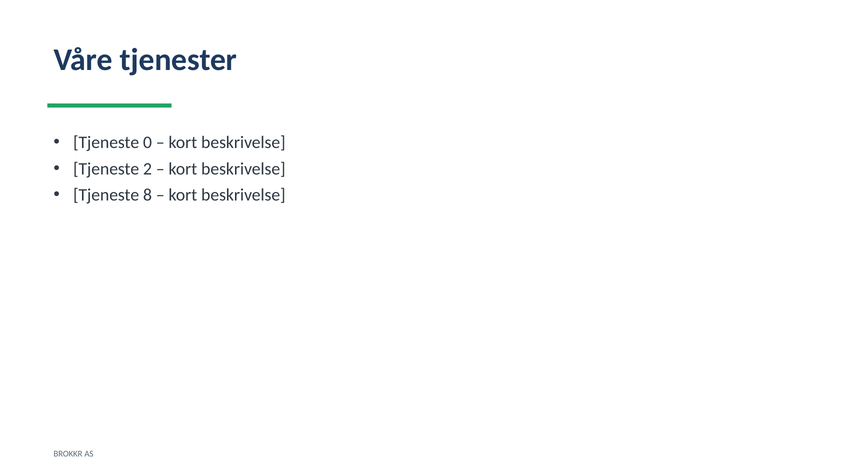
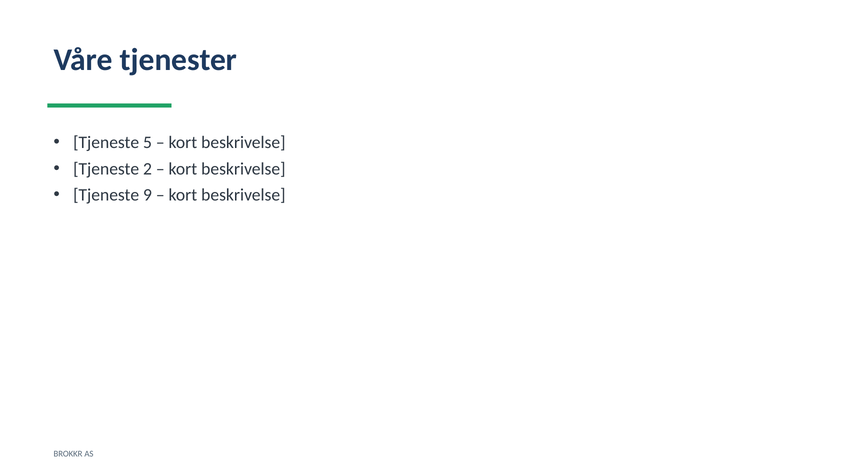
0: 0 -> 5 (147, 142)
8: 8 -> 9 (147, 195)
